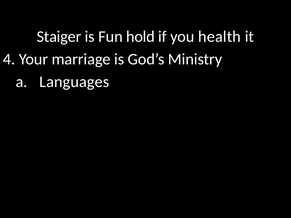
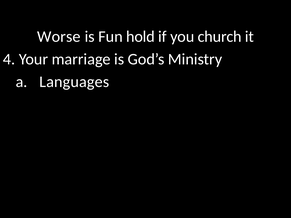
Staiger: Staiger -> Worse (59, 37)
health: health -> church (220, 37)
